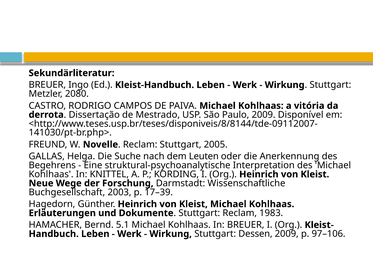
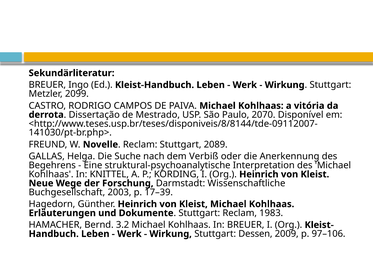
2080: 2080 -> 2099 (77, 94)
Paulo 2009: 2009 -> 2070 (264, 115)
2005: 2005 -> 2089 (216, 144)
Leuten: Leuten -> Verbiß (204, 156)
5.1: 5.1 -> 3.2 (123, 225)
